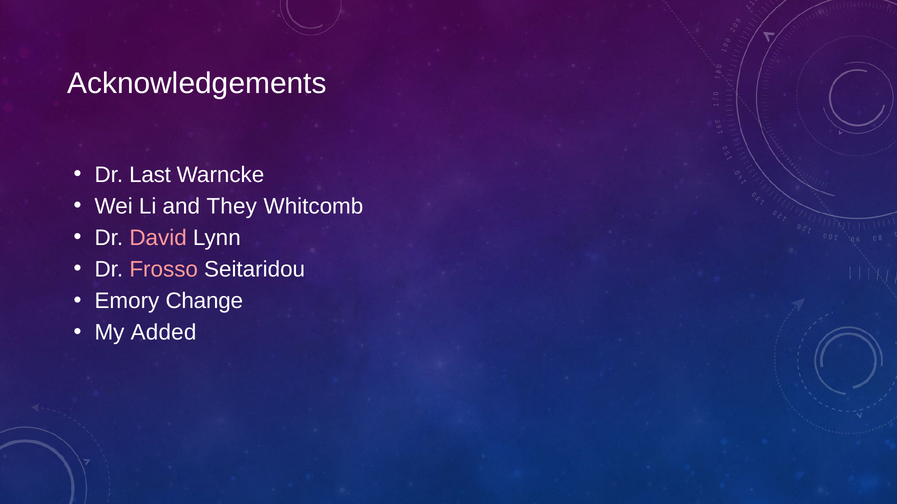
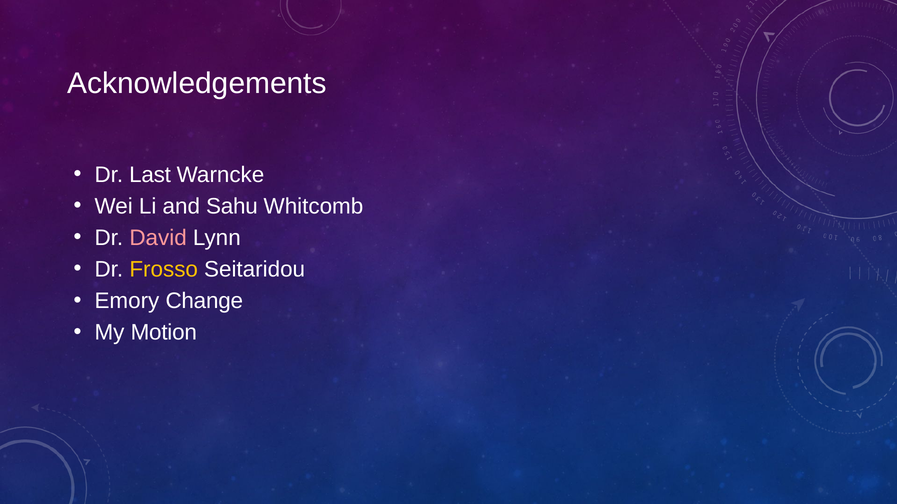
They: They -> Sahu (232, 206)
Frosso colour: pink -> yellow (164, 270)
Added: Added -> Motion (164, 333)
